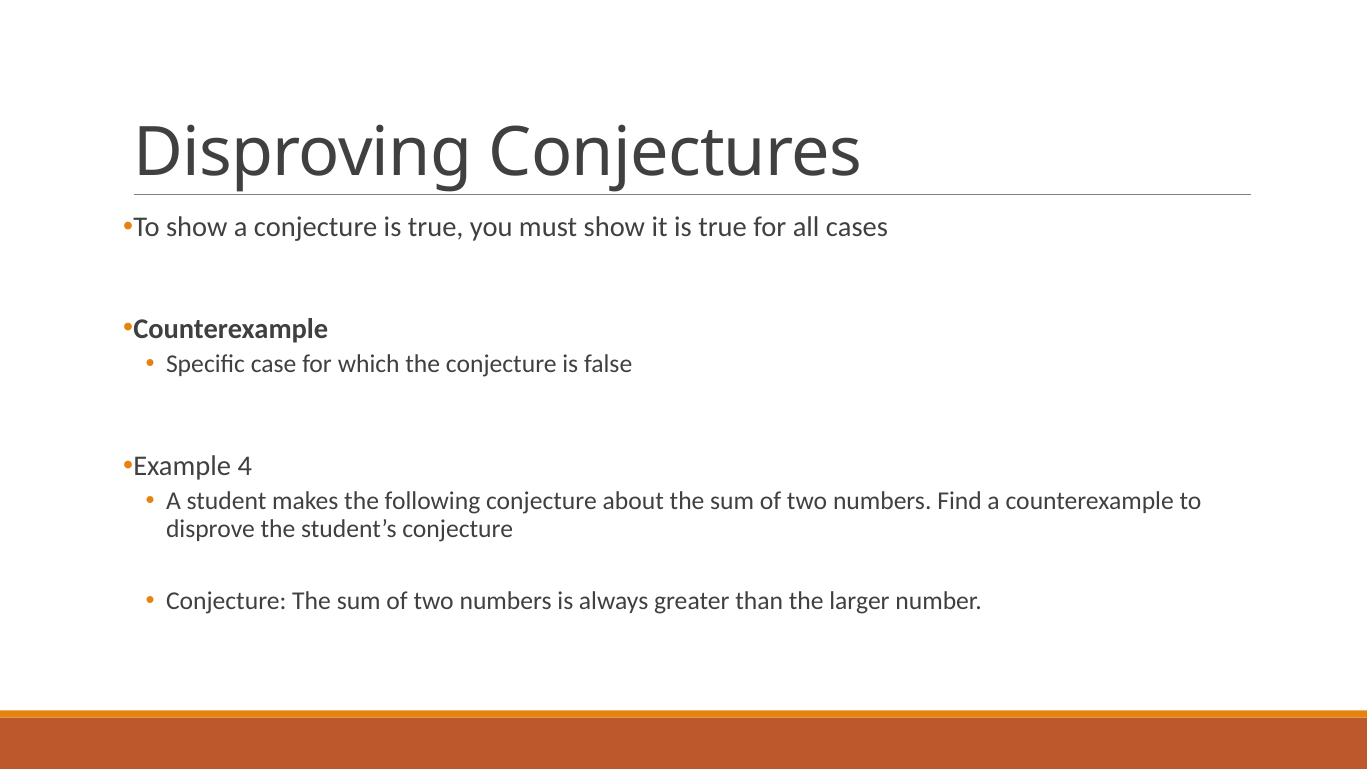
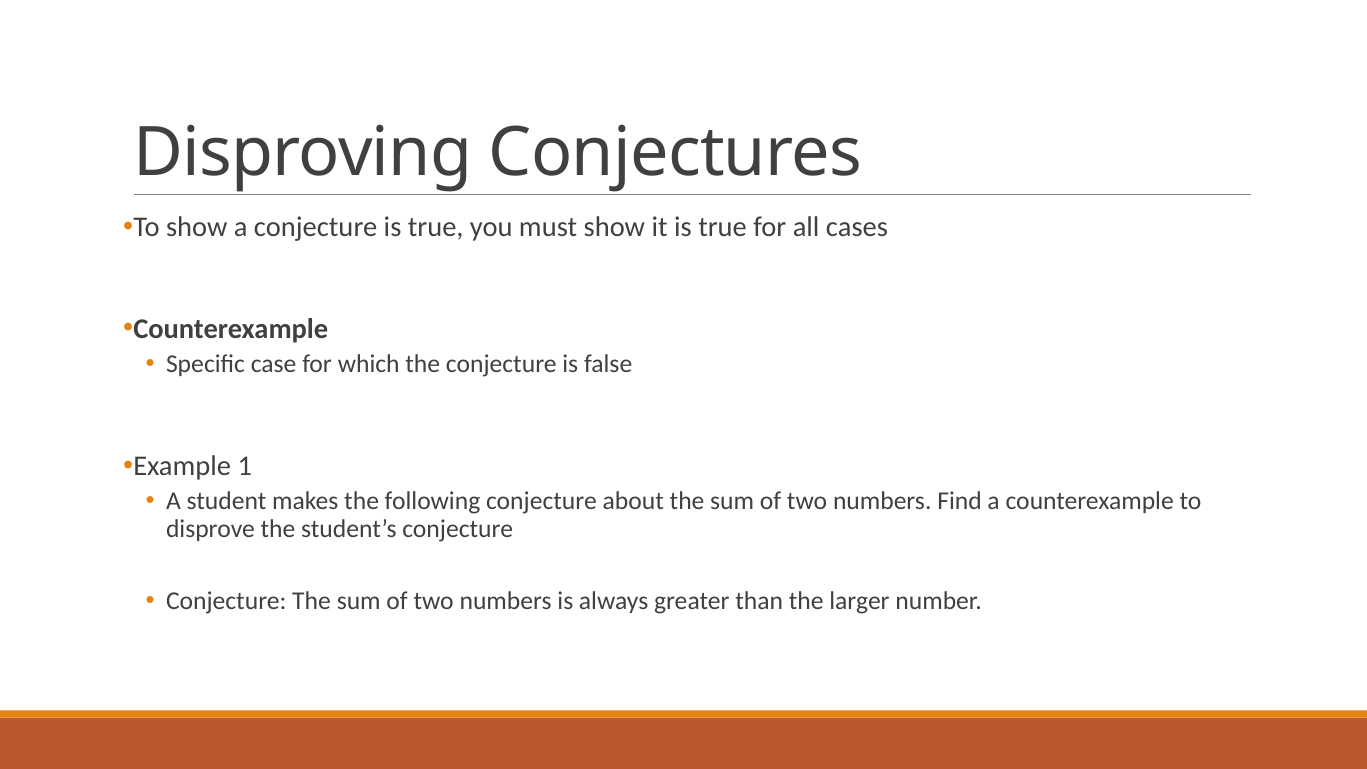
4: 4 -> 1 (245, 466)
